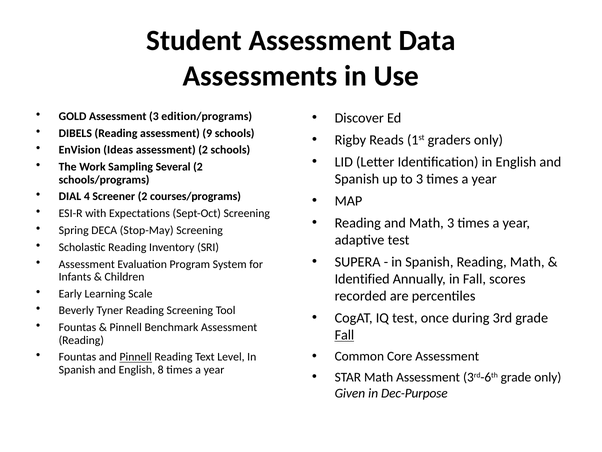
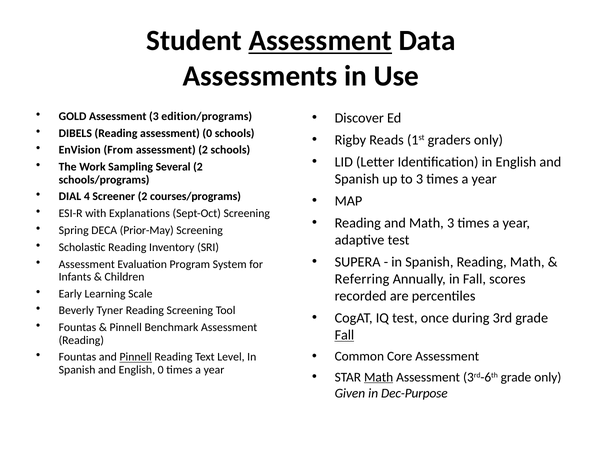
Assessment underline: none -> present (320, 41)
assessment 9: 9 -> 0 (207, 133)
Ideas: Ideas -> From (118, 150)
Expectations: Expectations -> Explanations (139, 213)
Stop-May: Stop-May -> Prior-May (147, 230)
Identified: Identified -> Referring (362, 279)
English 8: 8 -> 0 (161, 369)
Math underline: none -> present (379, 377)
